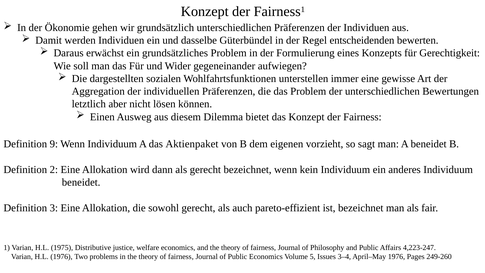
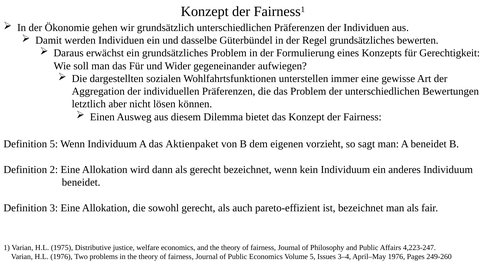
Regel entscheidenden: entscheidenden -> grundsätzliches (362, 40)
Definition 9: 9 -> 5 (54, 144)
